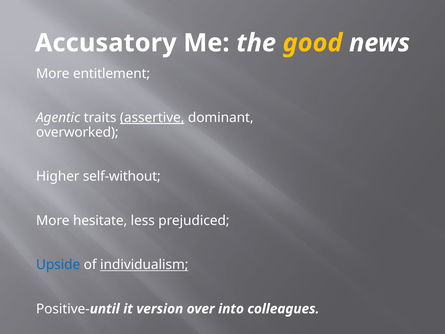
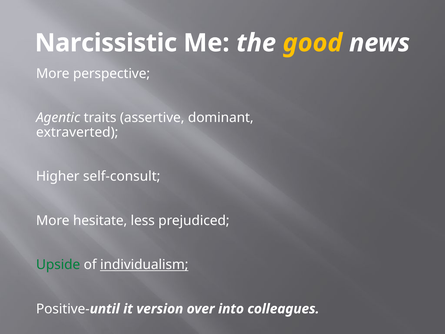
Accusatory: Accusatory -> Narcissistic (106, 43)
entitlement: entitlement -> perspective (112, 73)
assertive underline: present -> none (152, 118)
overworked: overworked -> extraverted (77, 132)
self-without: self-without -> self-consult (122, 176)
Upside colour: blue -> green (58, 265)
